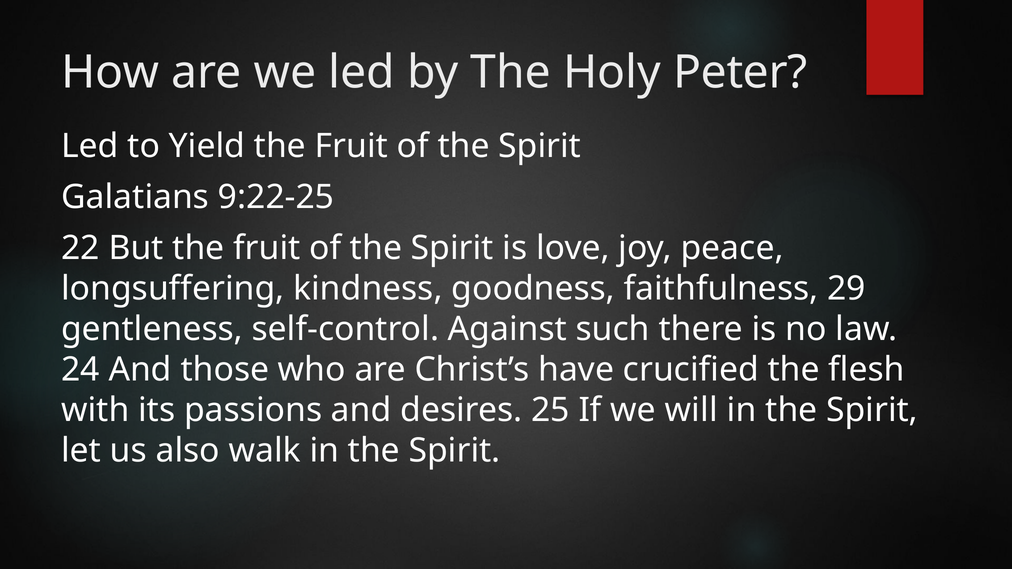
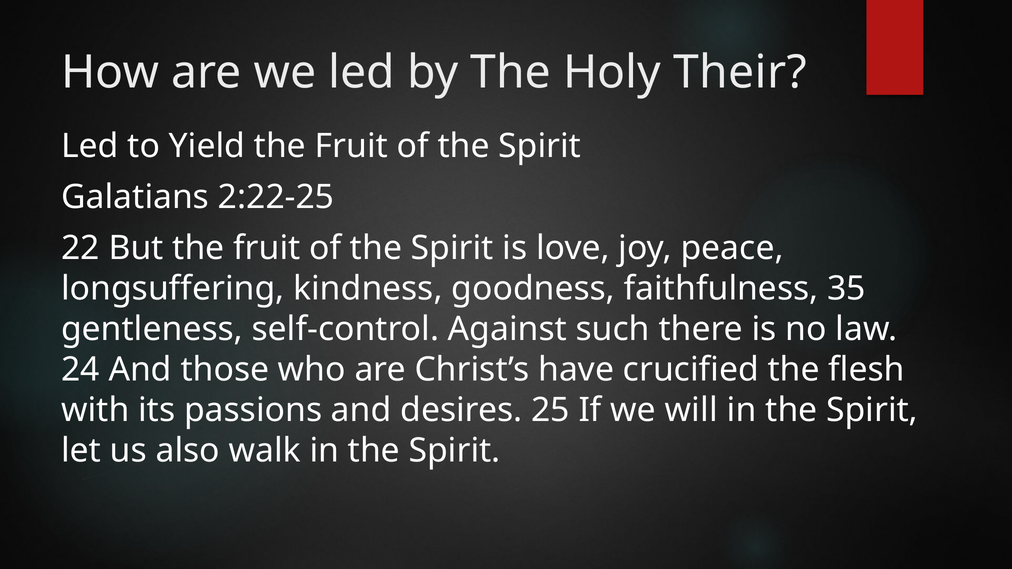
Peter: Peter -> Their (740, 73)
9:22-25: 9:22-25 -> 2:22-25 (276, 197)
29: 29 -> 35 (846, 289)
